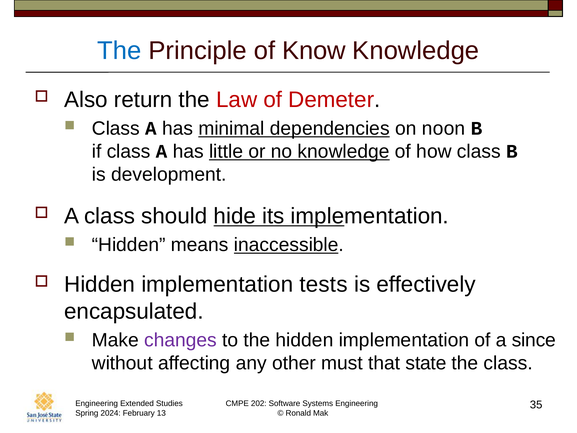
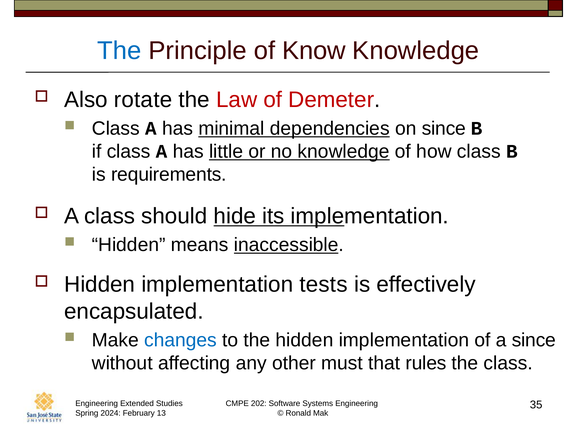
return: return -> rotate (143, 100)
on noon: noon -> since (444, 128)
development: development -> requirements (169, 174)
changes colour: purple -> blue (180, 340)
state: state -> rules (426, 363)
